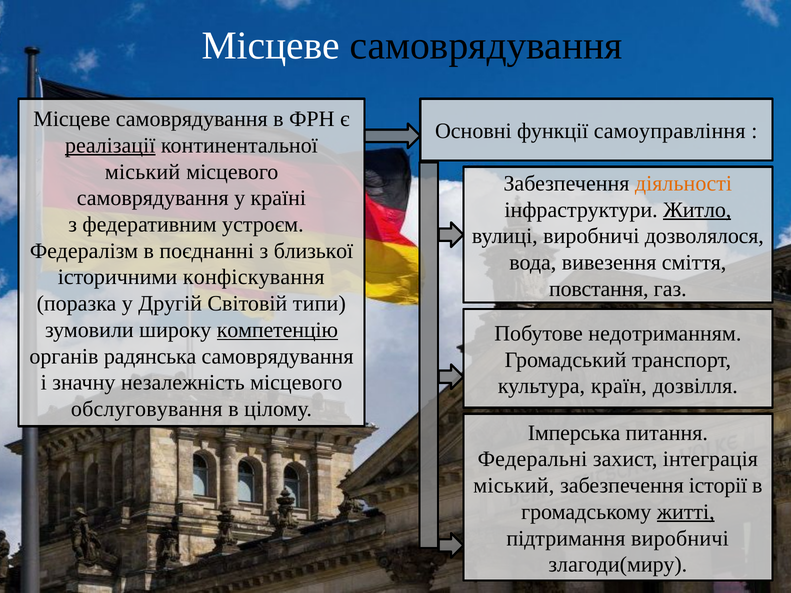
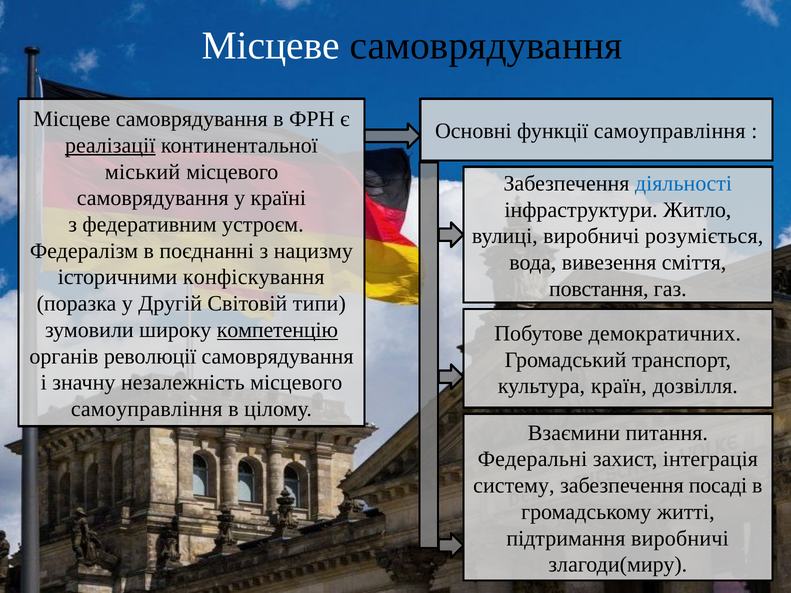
діяльності colour: orange -> blue (683, 184)
Житло underline: present -> none (697, 210)
дозволялося: дозволялося -> розуміється (704, 236)
близької: близької -> нацизму (313, 251)
недотриманням: недотриманням -> демократичних (665, 334)
радянська: радянська -> революції (150, 356)
обслуговування: обслуговування -> самоуправління (147, 409)
Імперська: Імперська -> Взаємини (574, 433)
міський: міський -> систему (514, 486)
історії: історії -> посаді (718, 486)
житті underline: present -> none (686, 512)
